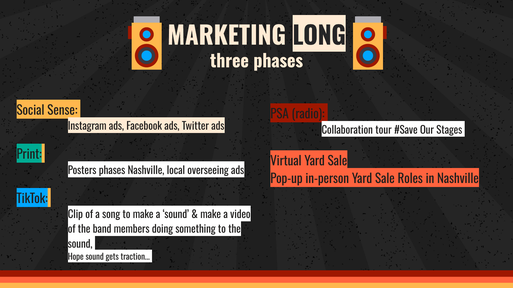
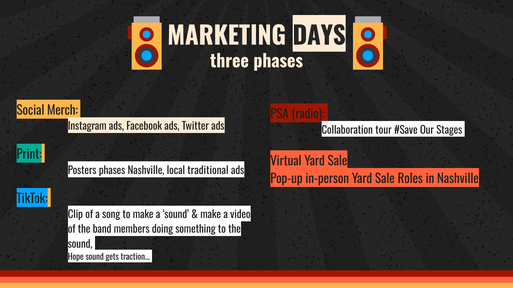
LONG: LONG -> DAYS (319, 36)
Sense: Sense -> Merch (62, 111)
overseeing: overseeing -> traditional (208, 171)
